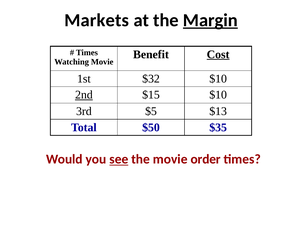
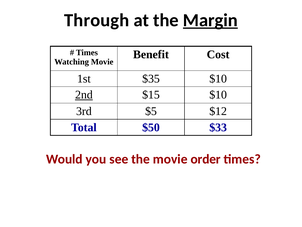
Markets: Markets -> Through (97, 20)
Cost underline: present -> none (218, 54)
$32: $32 -> $35 (151, 79)
$13: $13 -> $12 (218, 111)
$35: $35 -> $33 (218, 127)
see underline: present -> none (119, 159)
